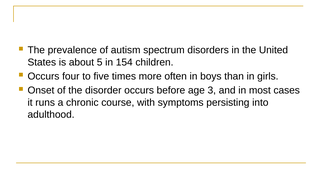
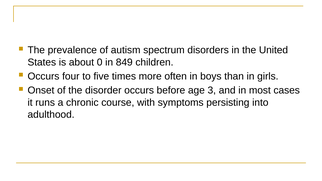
5: 5 -> 0 (100, 62)
154: 154 -> 849 (124, 62)
